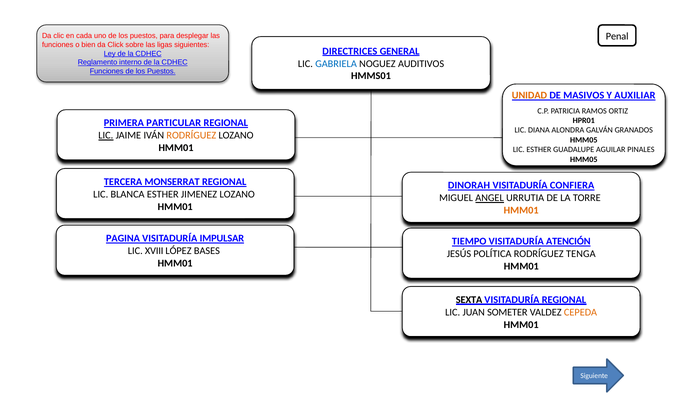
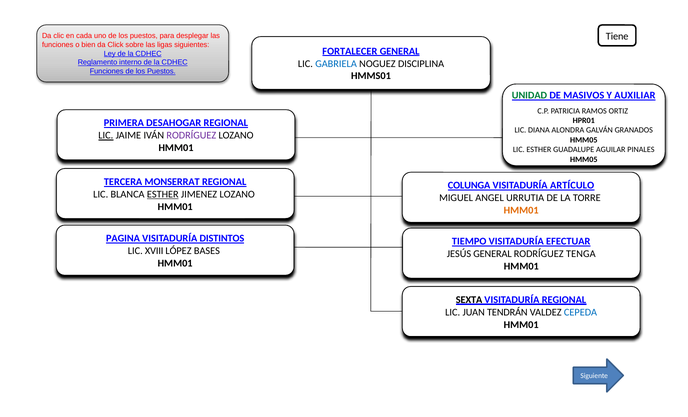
Penal: Penal -> Tiene (617, 36)
DIRECTRICES: DIRECTRICES -> FORTALECER (350, 51)
AUDITIVOS: AUDITIVOS -> DISCIPLINA (421, 64)
UNIDAD colour: orange -> green (529, 95)
PARTICULAR: PARTICULAR -> DESAHOGAR (174, 123)
RODRÍGUEZ colour: orange -> purple (191, 136)
DINORAH: DINORAH -> COLUNGA (469, 186)
CONFIERA: CONFIERA -> ARTÍCULO (572, 186)
ESTHER underline: none -> present (163, 194)
ANGEL underline: present -> none (490, 198)
IMPULSAR: IMPULSAR -> DISTINTOS (222, 238)
ATENCIÓN: ATENCIÓN -> EFECTUAR (568, 241)
JESÚS POLÍTICA: POLÍTICA -> GENERAL (493, 254)
SOMETER: SOMETER -> TENDRÁN (507, 312)
CEPEDA colour: orange -> blue (581, 312)
